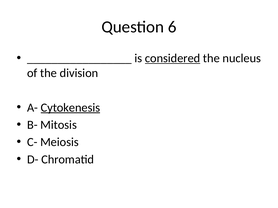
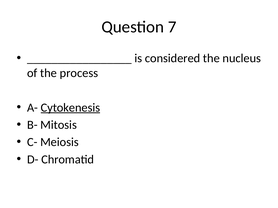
6: 6 -> 7 (172, 27)
considered underline: present -> none (173, 58)
division: division -> process (79, 73)
